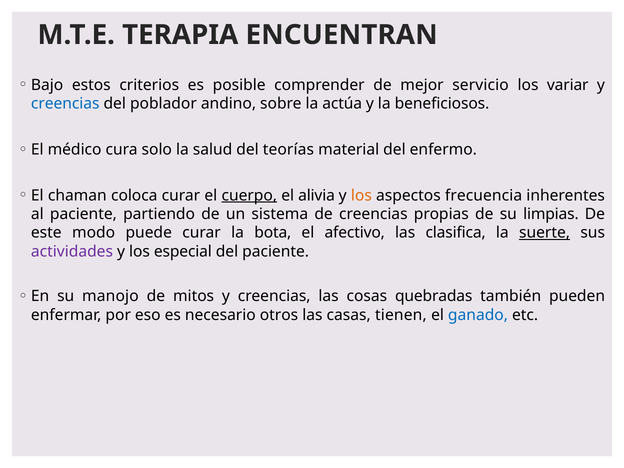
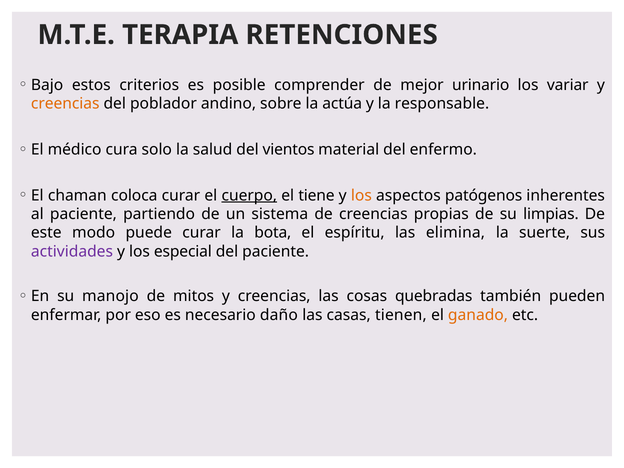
ENCUENTRAN: ENCUENTRAN -> RETENCIONES (342, 35)
servicio: servicio -> urinario (481, 85)
creencias colour: blue -> orange (65, 104)
beneficiosos: beneficiosos -> responsable (442, 104)
teorías: teorías -> vientos (289, 150)
alivia: alivia -> tiene (317, 195)
frecuencia: frecuencia -> patógenos (484, 195)
afectivo: afectivo -> espíritu (355, 233)
clasifica: clasifica -> elimina (455, 233)
suerte underline: present -> none (545, 233)
otros: otros -> daño (279, 315)
ganado colour: blue -> orange (478, 315)
